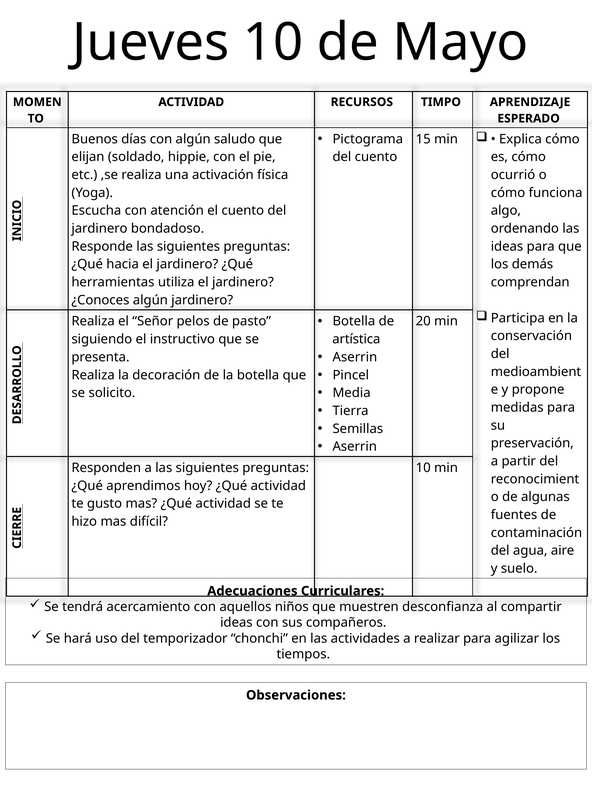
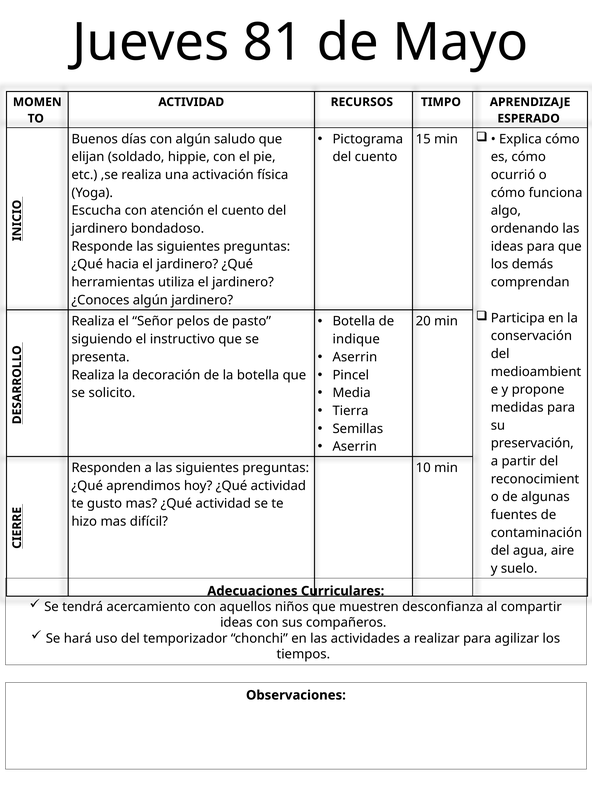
Jueves 10: 10 -> 81 (273, 42)
artística: artística -> indique (356, 339)
